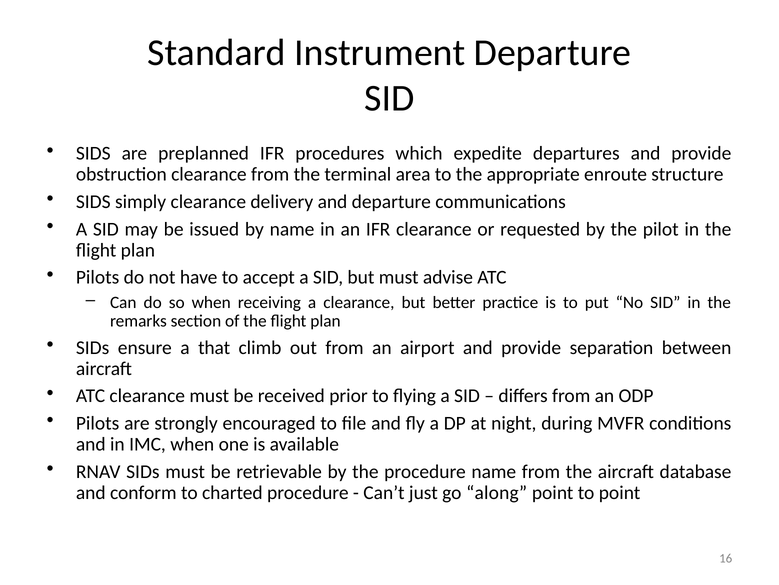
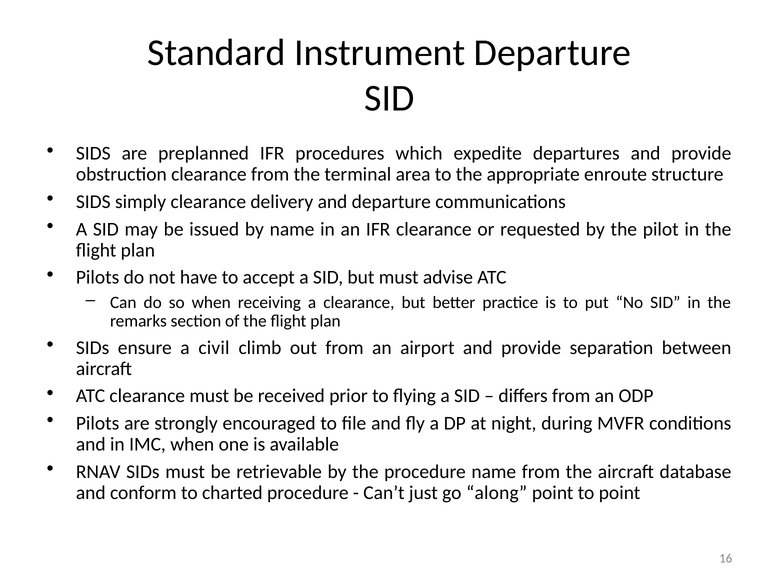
that: that -> civil (214, 347)
